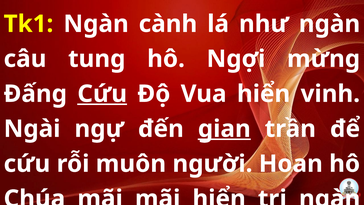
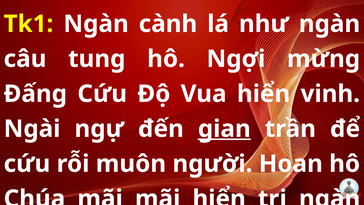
Cứu underline: present -> none (102, 94)
